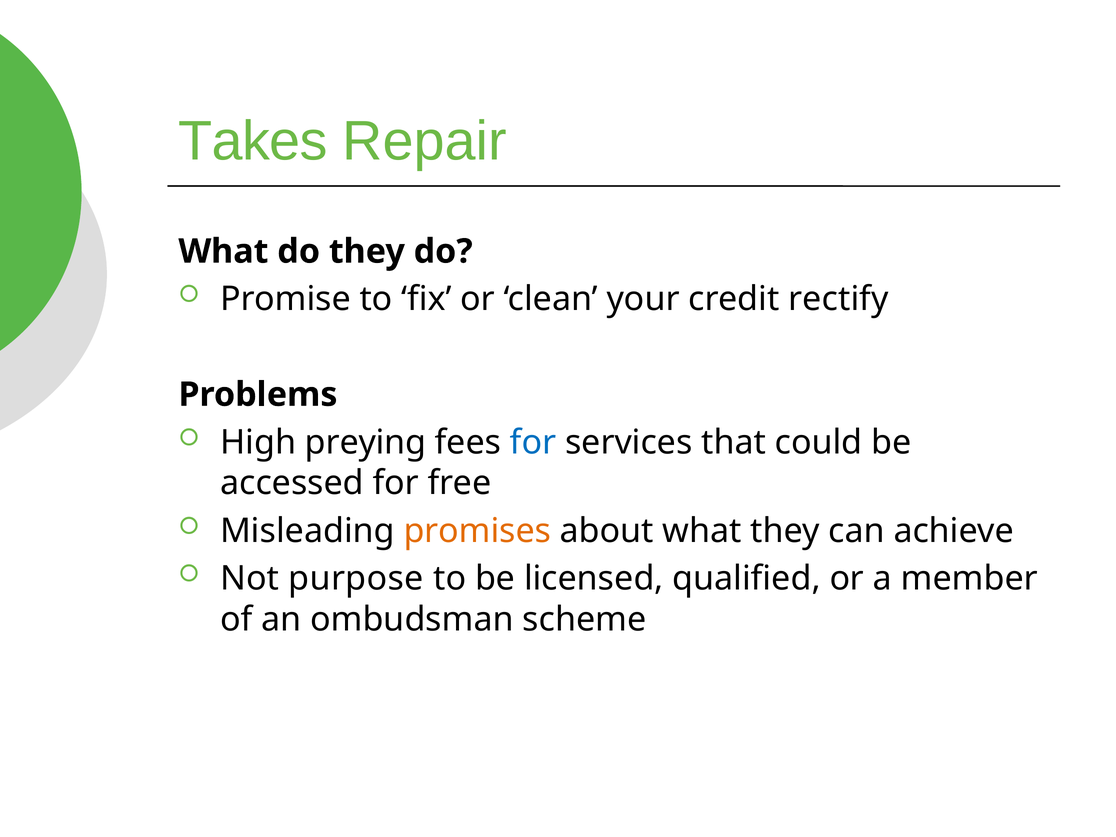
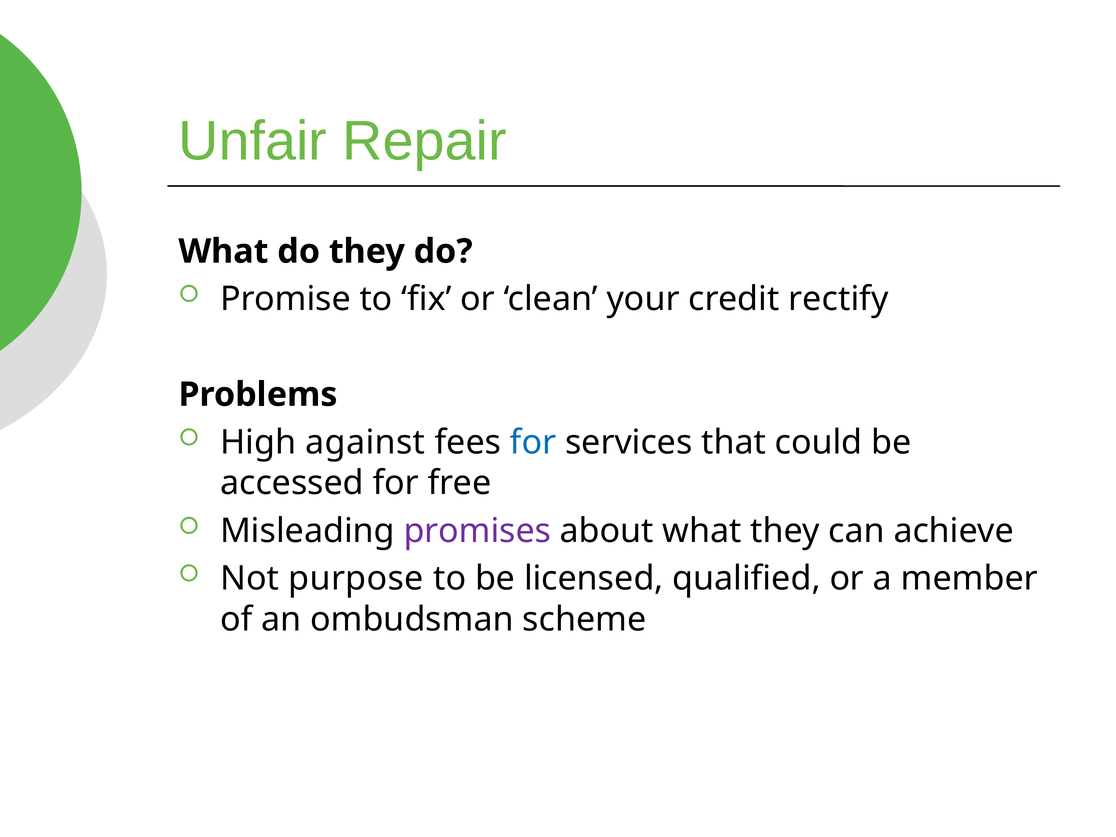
Takes: Takes -> Unfair (253, 141)
preying: preying -> against (365, 442)
promises colour: orange -> purple (477, 531)
